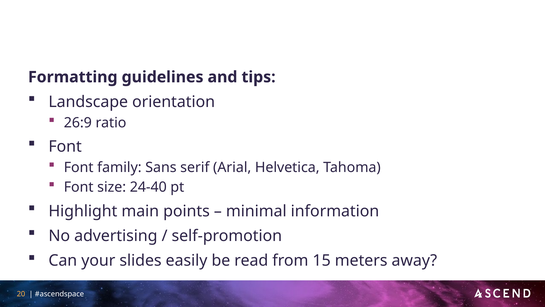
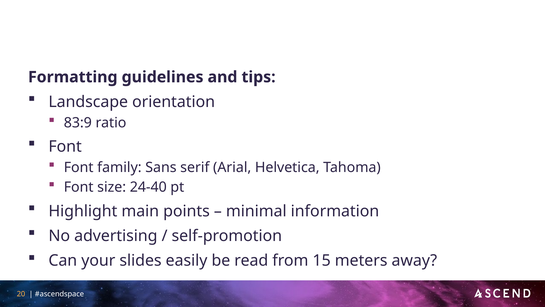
26:9: 26:9 -> 83:9 (78, 122)
